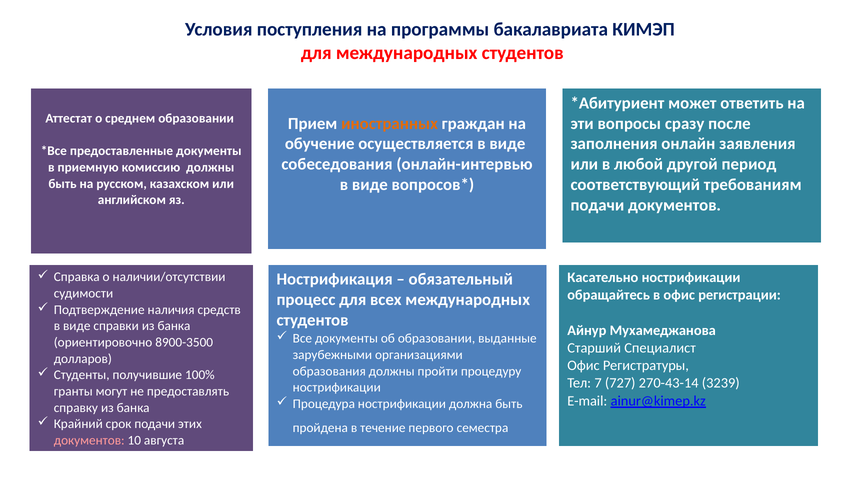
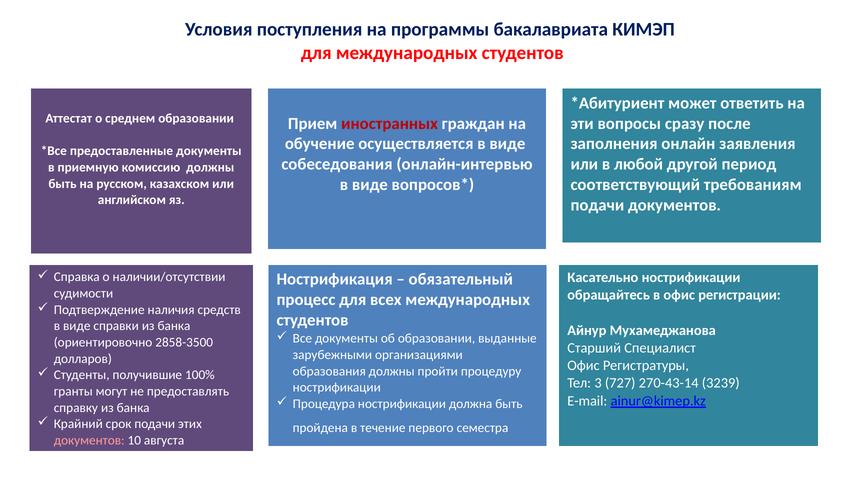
иностранных colour: orange -> red (390, 123)
8900-3500: 8900-3500 -> 2858-3500 (184, 342)
7: 7 -> 3 (598, 383)
